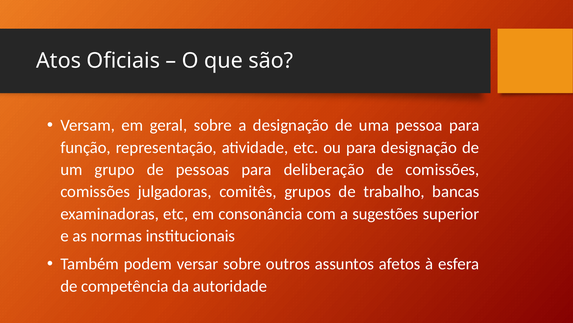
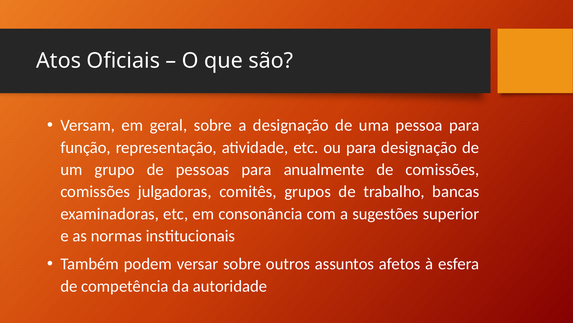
deliberação: deliberação -> anualmente (324, 169)
